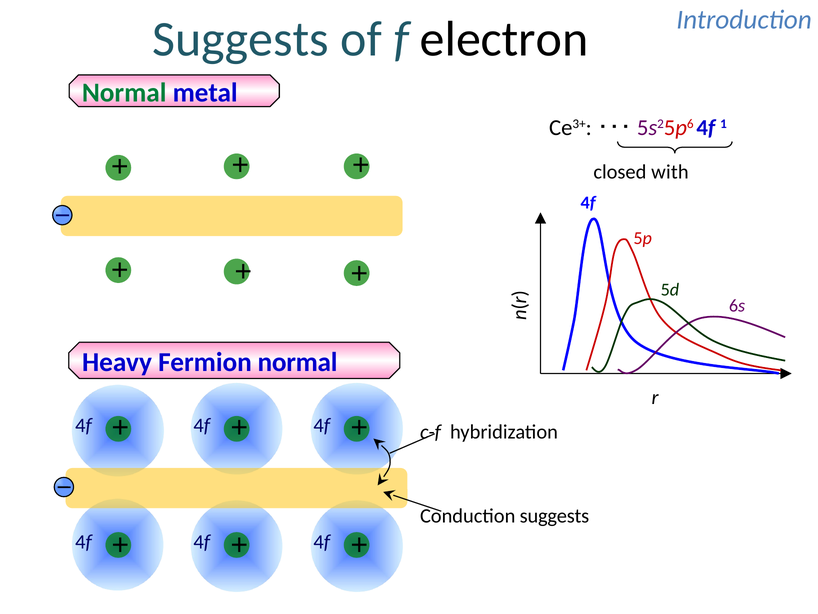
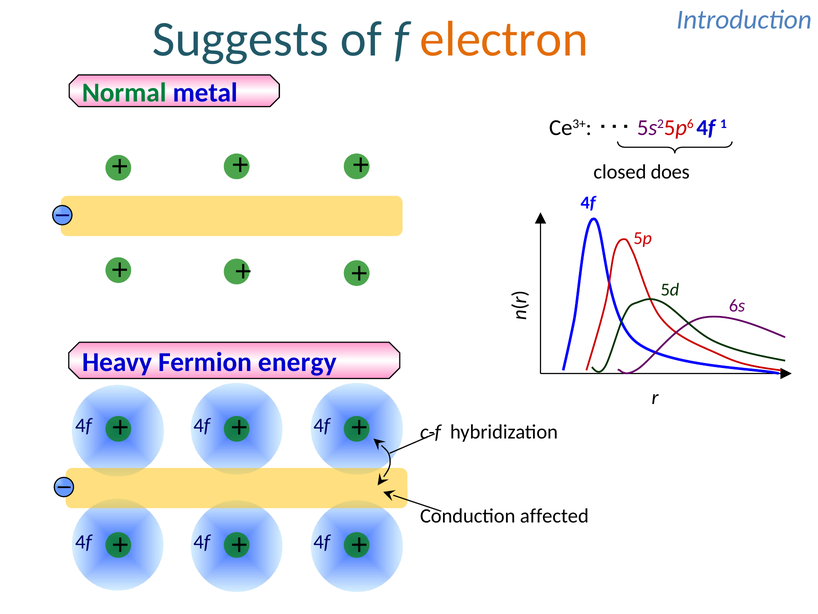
electron colour: black -> orange (504, 39)
with: with -> does (670, 172)
Fermion normal: normal -> energy (297, 362)
Conduction suggests: suggests -> affected (554, 516)
